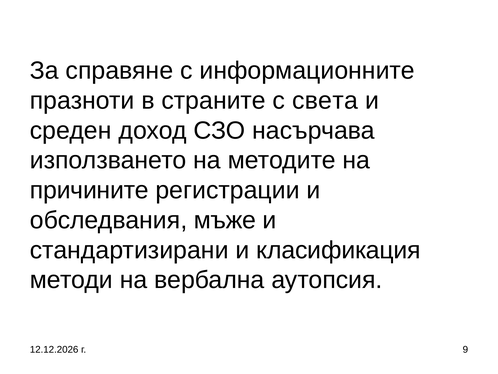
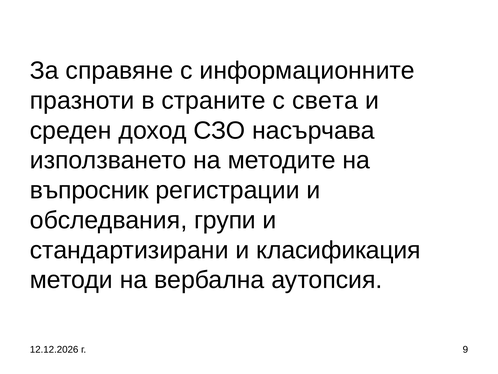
причините: причините -> въпросник (89, 190)
мъже: мъже -> групи (225, 220)
